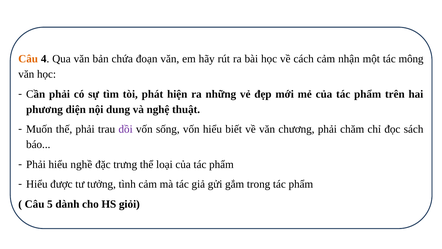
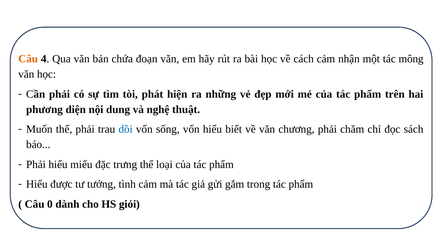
dồi colour: purple -> blue (126, 129)
nghề: nghề -> miếu (81, 164)
5: 5 -> 0 (50, 204)
